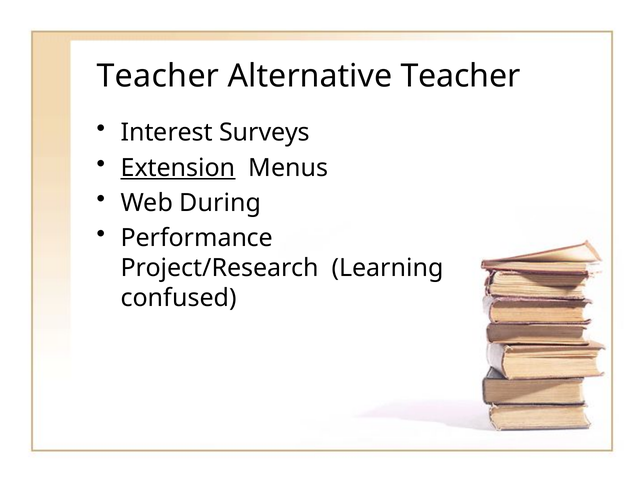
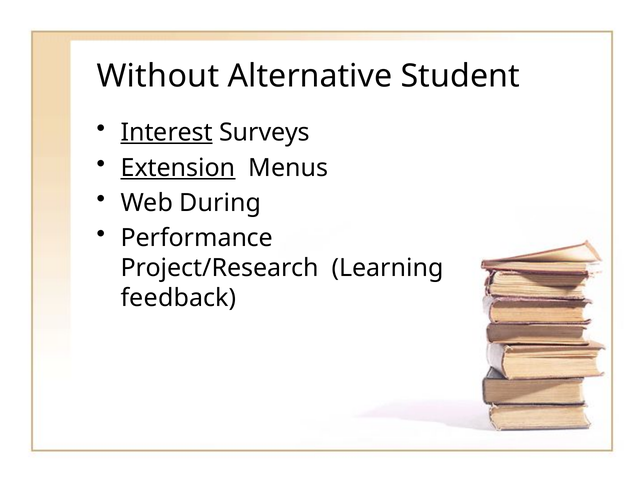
Teacher: Teacher -> Without (158, 76)
Alternative Teacher: Teacher -> Student (460, 76)
Interest underline: none -> present (167, 133)
confused: confused -> feedback (179, 298)
